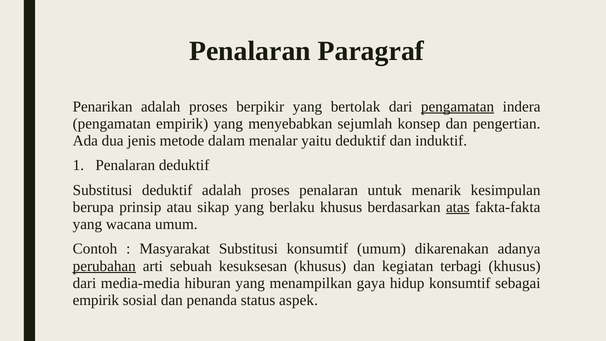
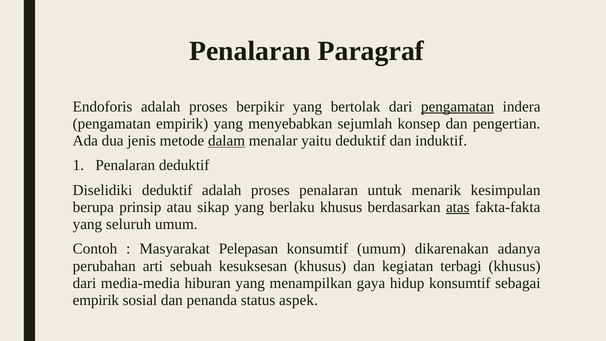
Penarikan: Penarikan -> Endoforis (103, 106)
dalam underline: none -> present (227, 141)
Substitusi: Substitusi -> Diselidiki (103, 190)
wacana: wacana -> seluruh (129, 224)
Masyarakat Substitusi: Substitusi -> Pelepasan (248, 249)
perubahan underline: present -> none (104, 266)
